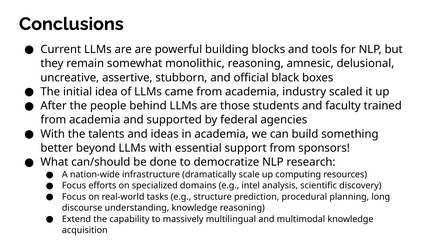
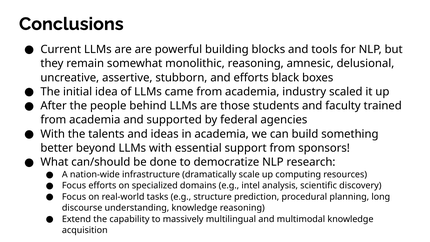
and official: official -> efforts (251, 78)
